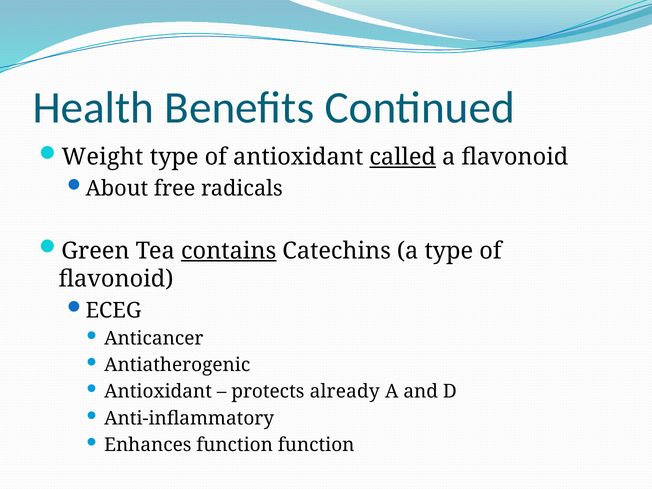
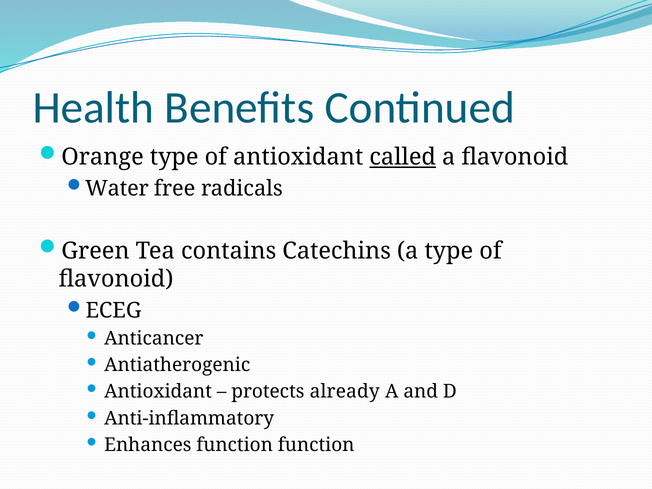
Weight: Weight -> Orange (103, 157)
About: About -> Water (117, 188)
contains underline: present -> none (229, 251)
